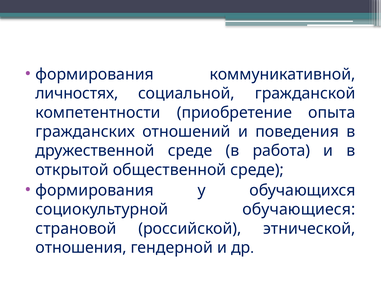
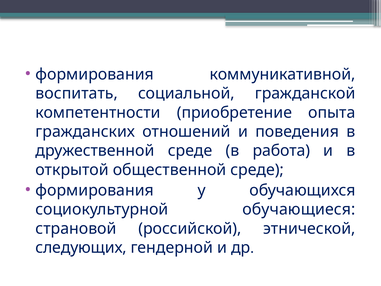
личностях: личностях -> воспитать (77, 93)
отношения: отношения -> следующих (81, 247)
